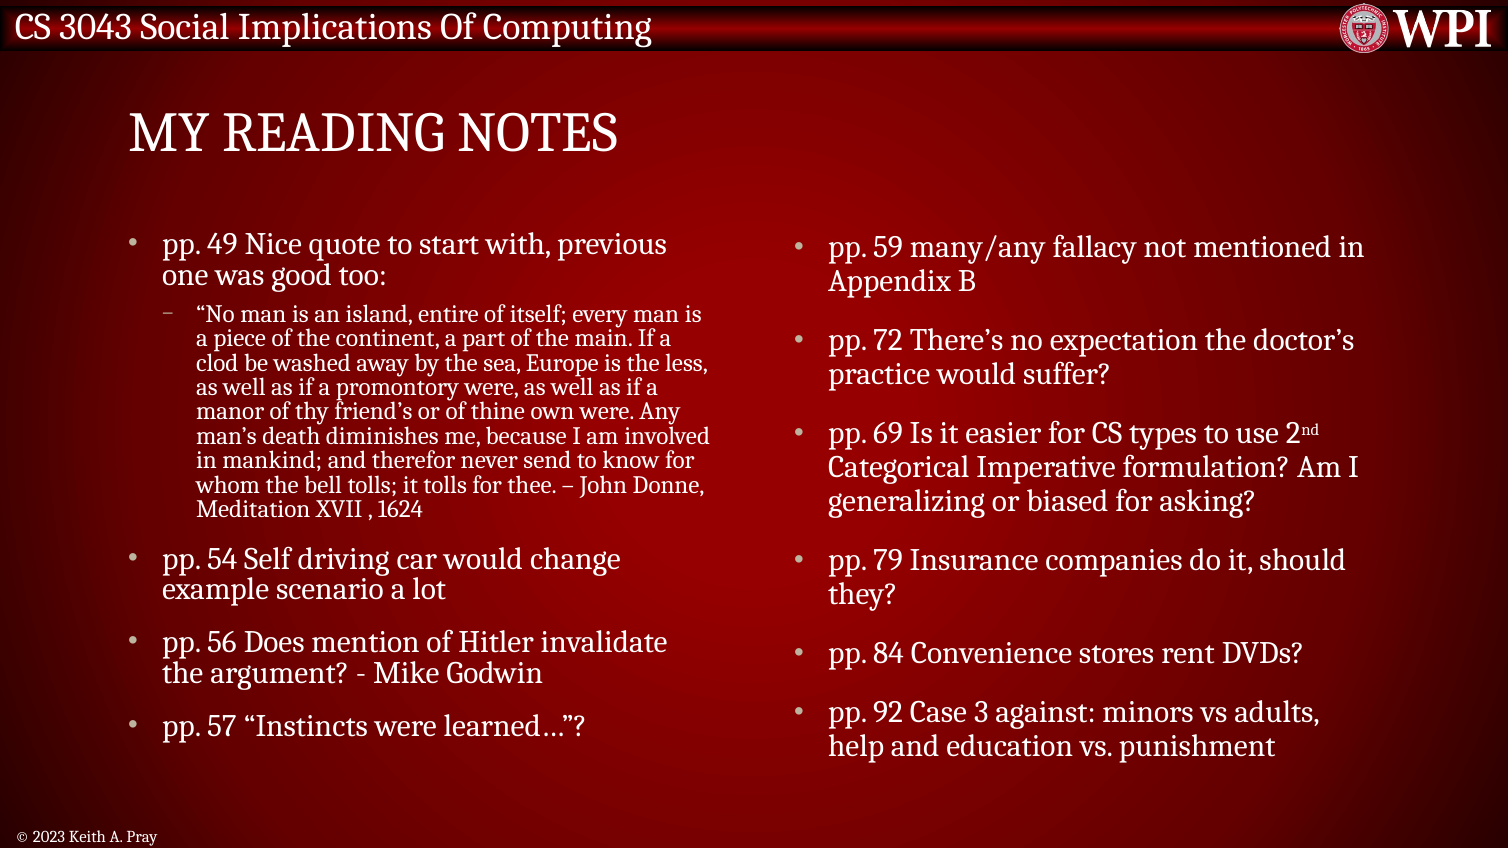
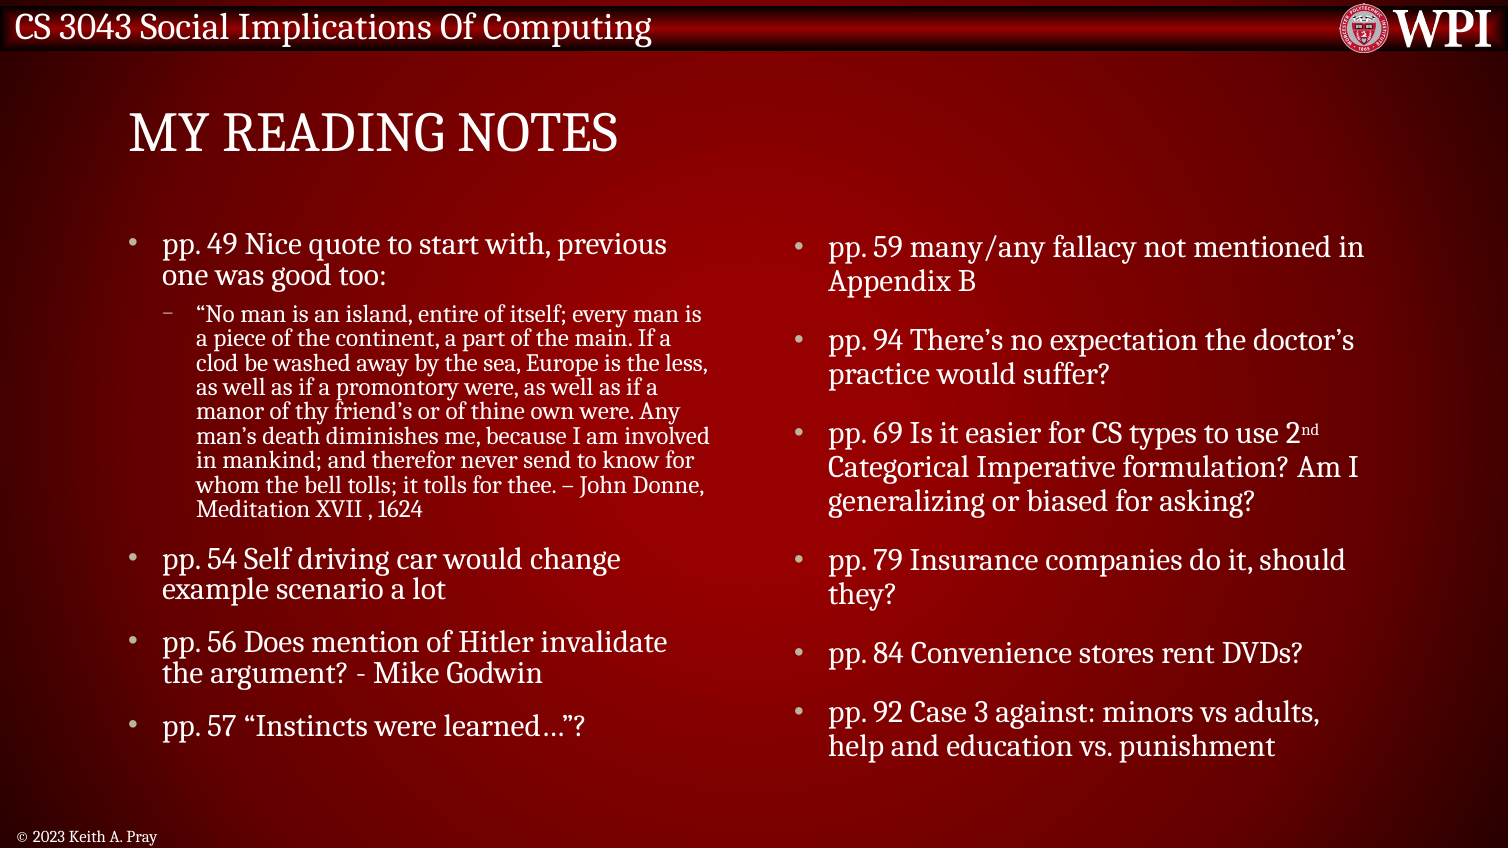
72: 72 -> 94 (888, 340)
